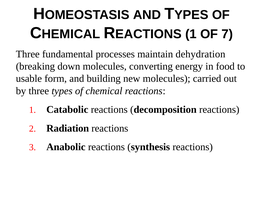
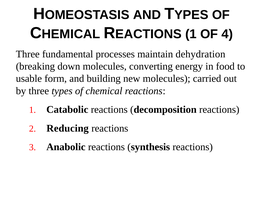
7: 7 -> 4 (227, 34)
Radiation: Radiation -> Reducing (68, 128)
